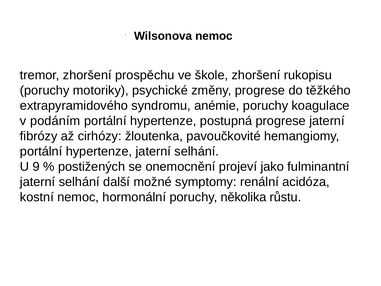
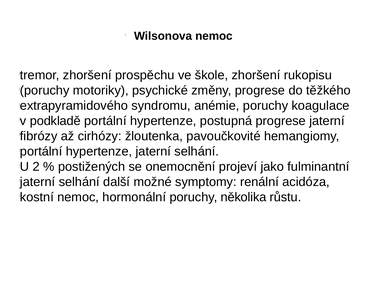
podáním: podáním -> podkladě (55, 121)
9: 9 -> 2 (36, 167)
